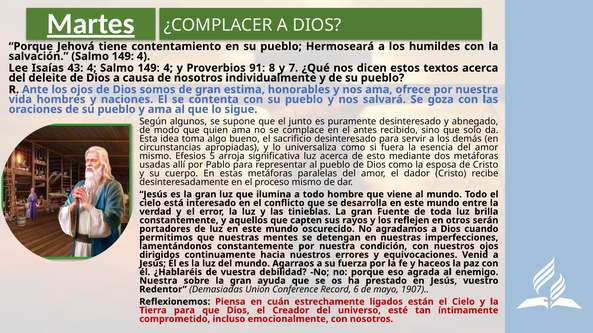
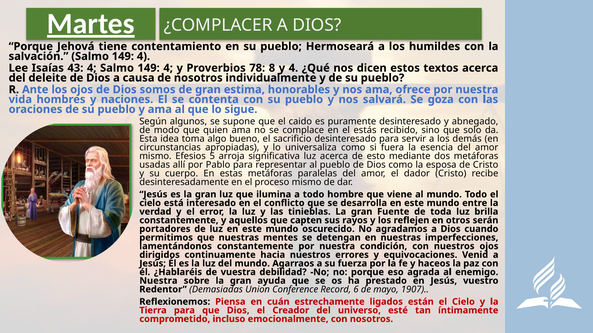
91: 91 -> 78 (257, 68)
y 7: 7 -> 4 (293, 68)
junto: junto -> caido (300, 122)
antes: antes -> estás (365, 130)
